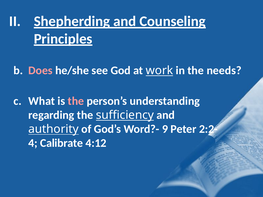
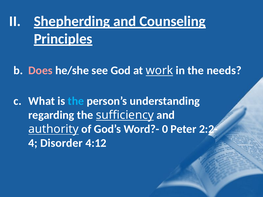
the colour: pink -> light blue (76, 101)
9: 9 -> 0 (165, 129)
Calibrate: Calibrate -> Disorder (61, 143)
